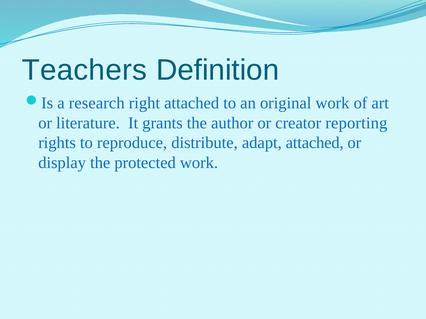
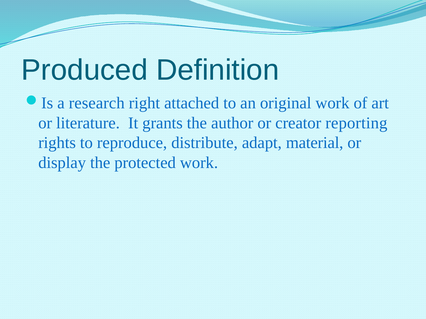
Teachers: Teachers -> Produced (85, 70)
adapt attached: attached -> material (315, 143)
